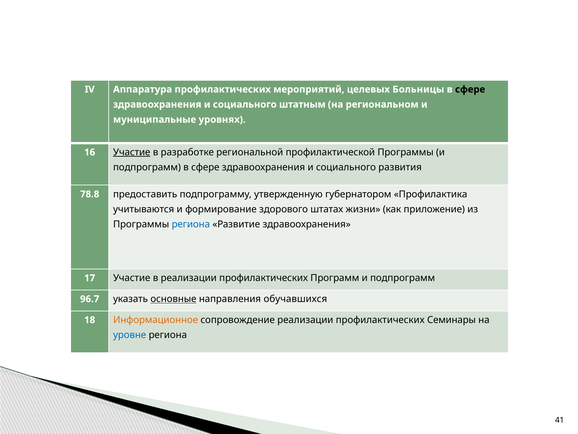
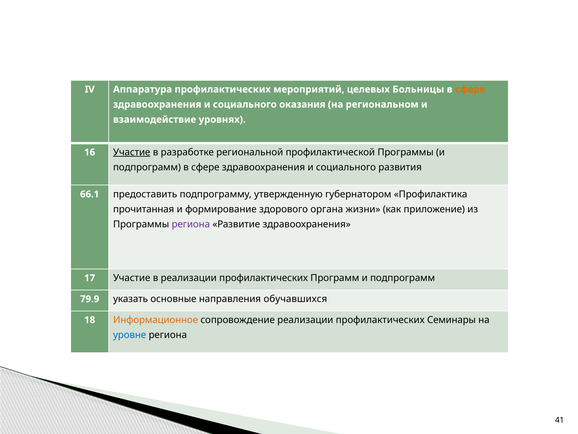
сфере colour: black -> orange (470, 89)
штатным: штатным -> оказания (302, 104)
муниципальные: муниципальные -> взаимодействие (155, 119)
78.8: 78.8 -> 66.1 (90, 194)
учитываются: учитываются -> прочитанная (144, 209)
штатах: штатах -> органа (327, 209)
региона colour: blue -> purple (191, 224)
96.7: 96.7 -> 79.9 (90, 299)
основные underline: present -> none (173, 299)
